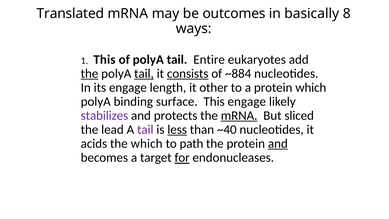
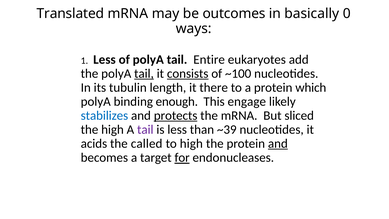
8: 8 -> 0 (347, 14)
1 This: This -> Less (104, 59)
the underline: present -> none (90, 73)
~884: ~884 -> ~100 (238, 73)
its engage: engage -> tubulin (128, 87)
other: other -> there (214, 87)
surface: surface -> enough (177, 101)
stabilizes colour: purple -> blue (104, 115)
protects underline: none -> present (176, 115)
mRNA underline: present -> none (239, 115)
the lead: lead -> high (112, 130)
less underline: present -> none (177, 130)
~40: ~40 -> ~39 (227, 130)
the which: which -> called (147, 144)
to path: path -> high (191, 144)
